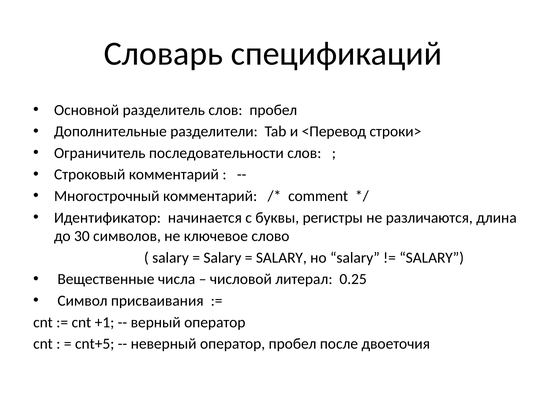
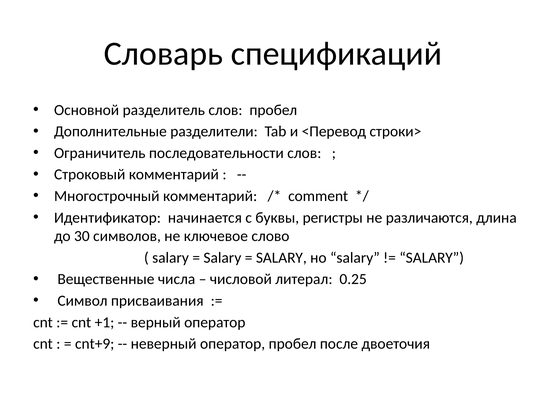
cnt+5: cnt+5 -> cnt+9 (95, 344)
